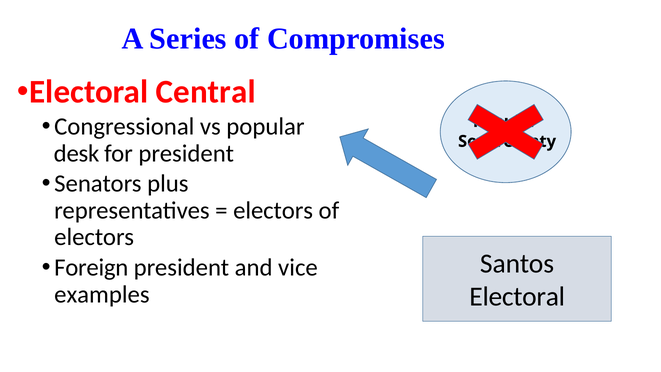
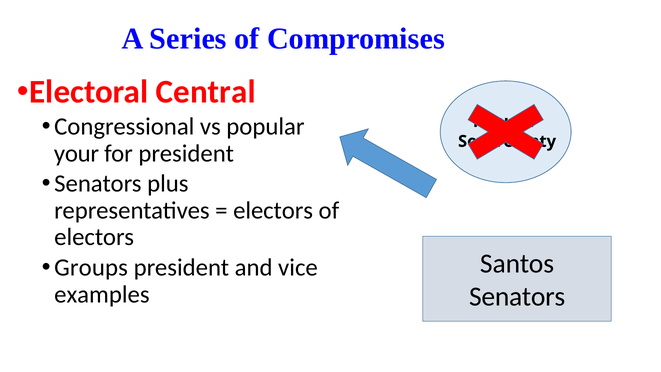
desk: desk -> your (77, 153)
Foreign: Foreign -> Groups (91, 267)
Electoral: Electoral -> Senators (517, 297)
